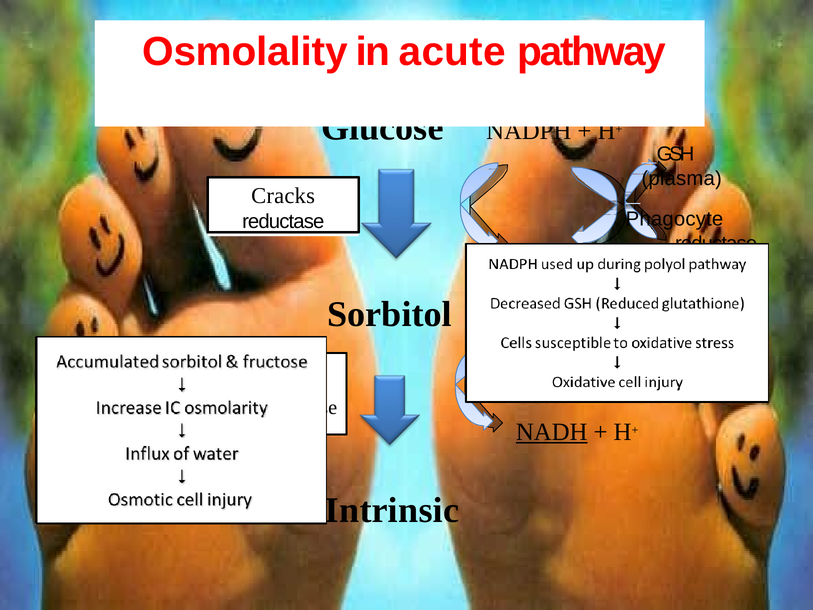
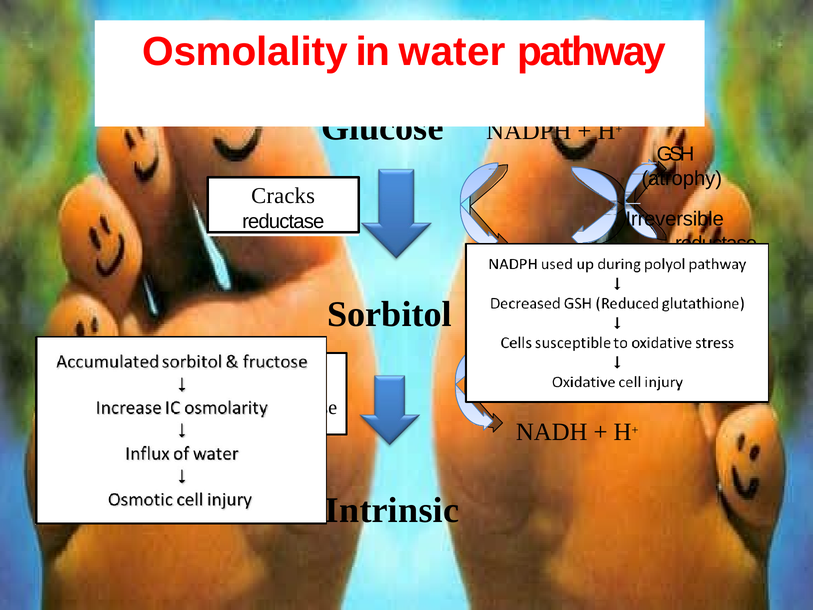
acute: acute -> water (452, 52)
plasma: plasma -> atrophy (682, 178)
Phagocyte: Phagocyte -> Irreversible (675, 219)
NADH underline: present -> none (552, 432)
